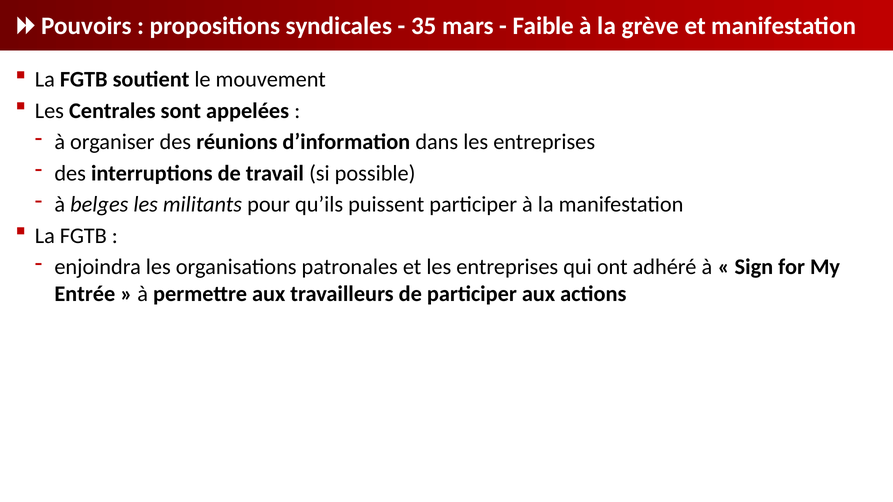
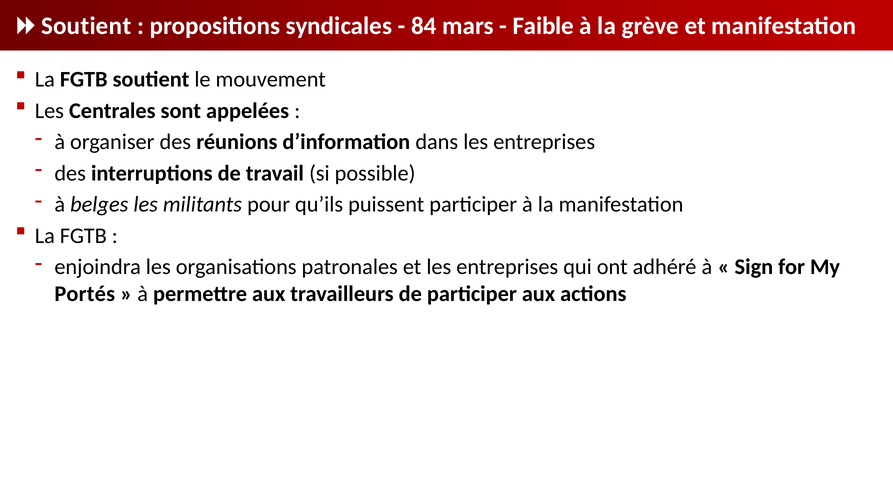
Pouvoirs: Pouvoirs -> Soutient (86, 26)
35: 35 -> 84 (424, 26)
Entrée: Entrée -> Portés (85, 294)
